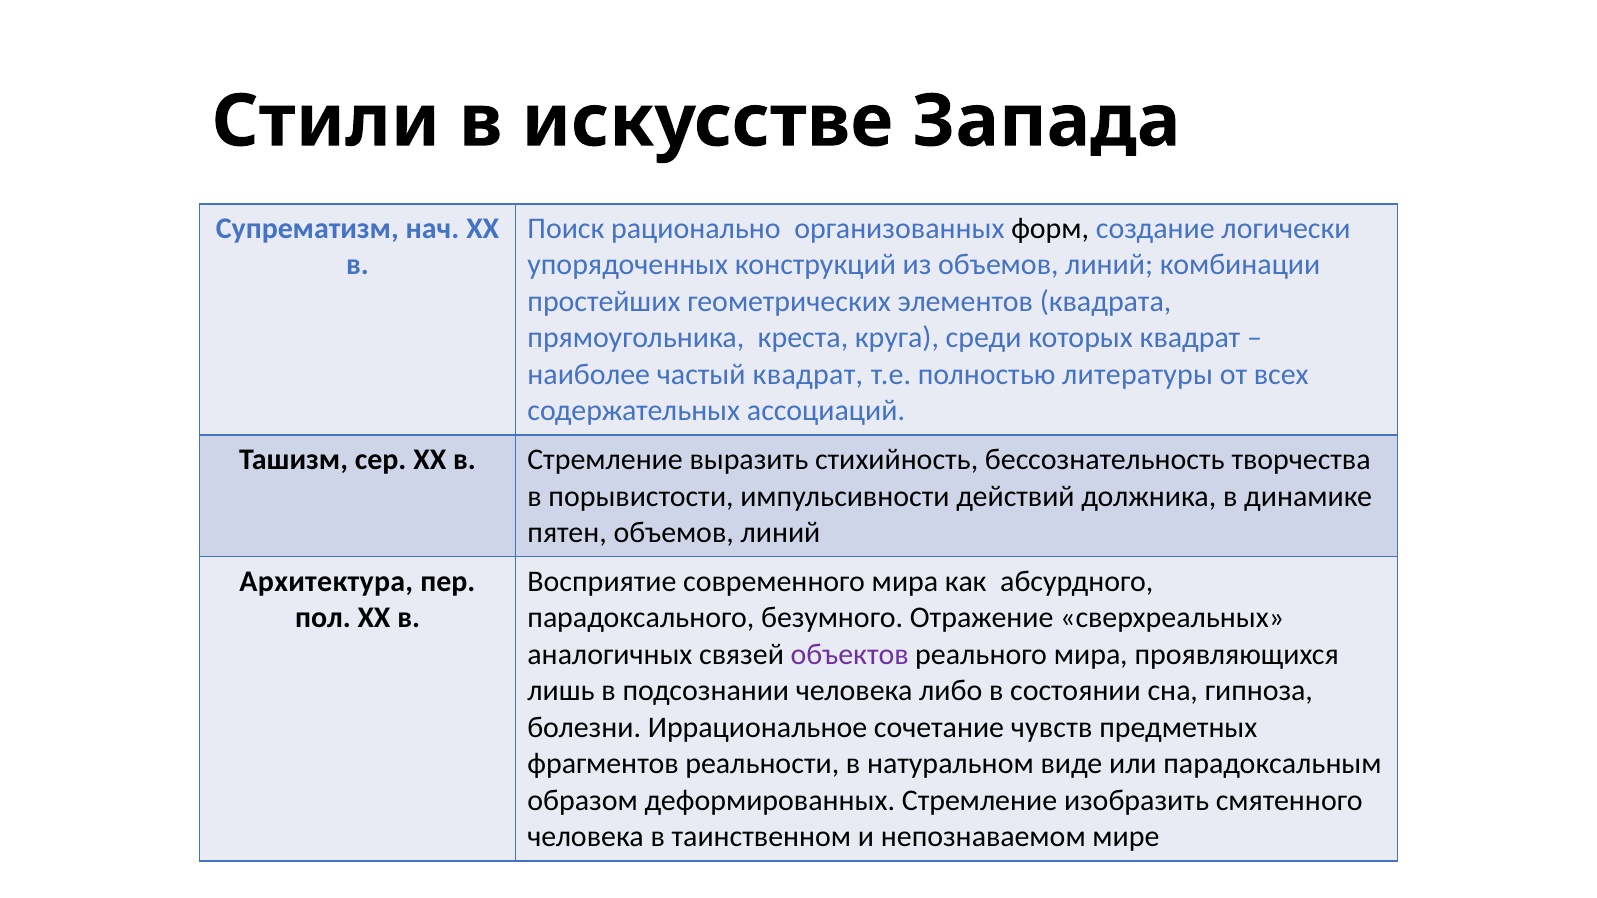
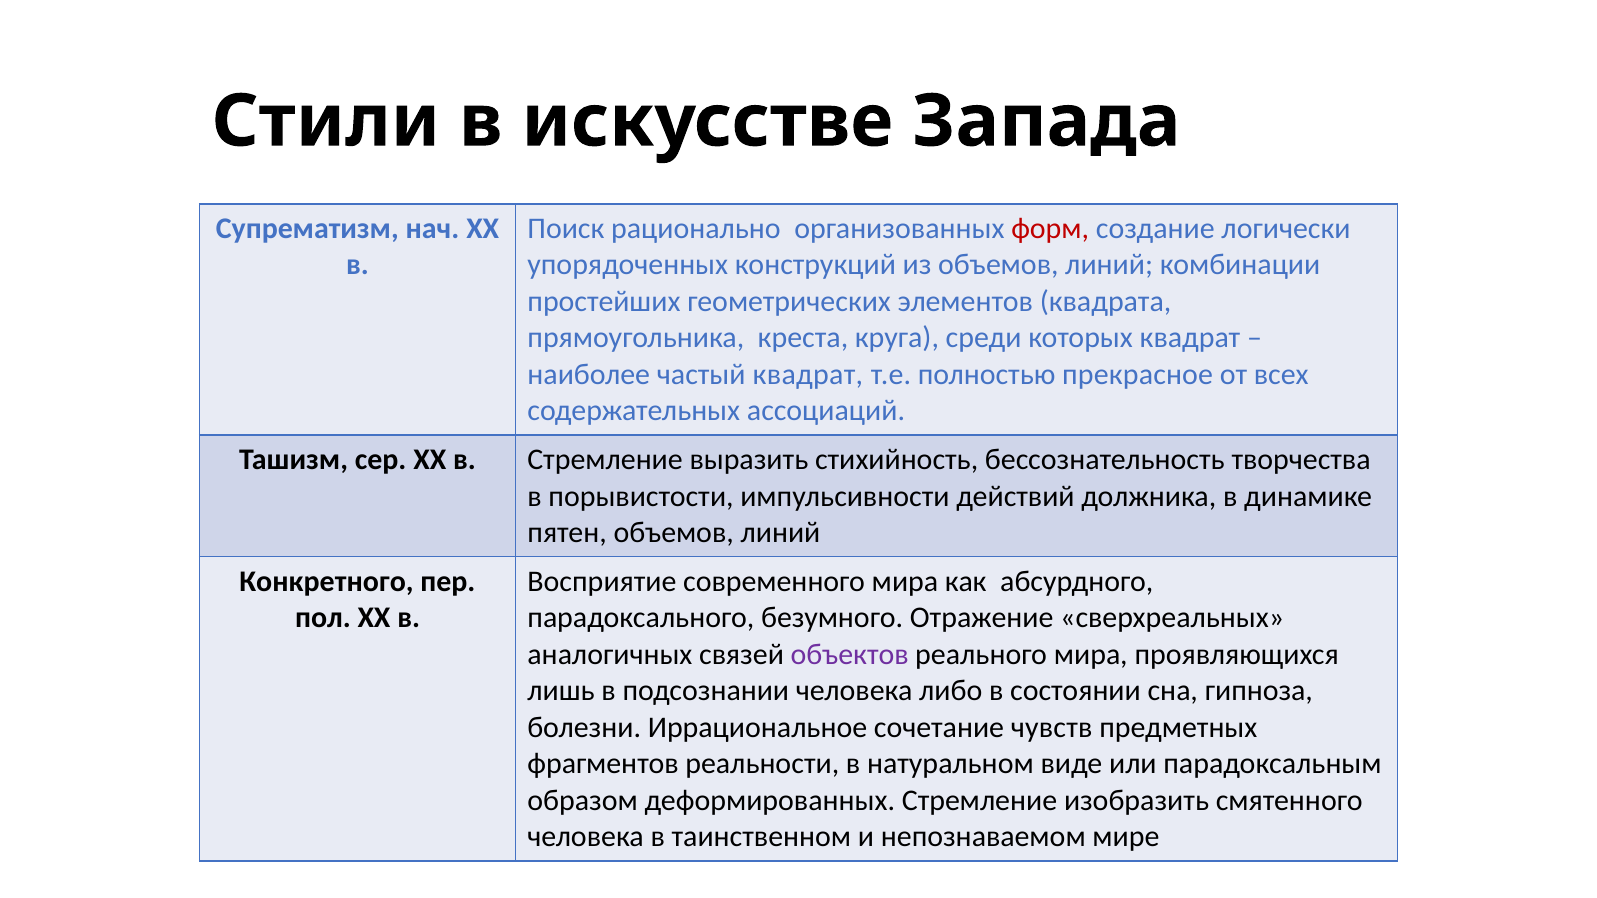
форм colour: black -> red (1050, 229)
литературы: литературы -> прекрасное (1138, 375)
Архитектура: Архитектура -> Конкретного (326, 581)
